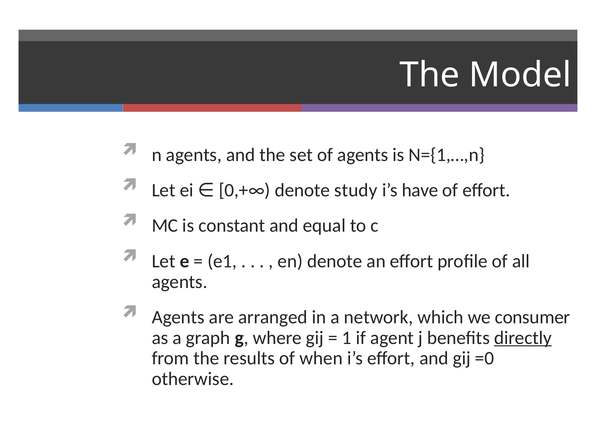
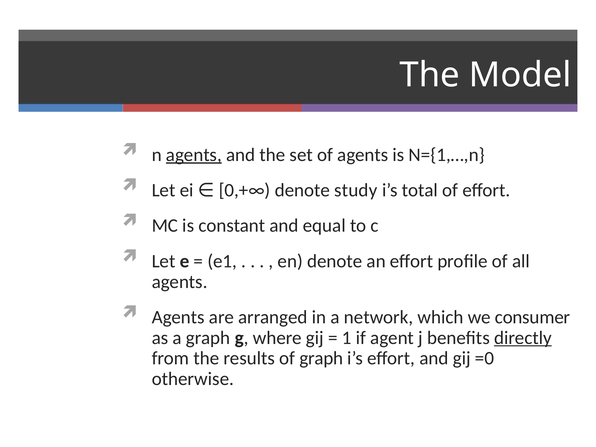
agents underline: none -> present (194, 155)
have: have -> total (420, 190)
of when: when -> graph (321, 358)
